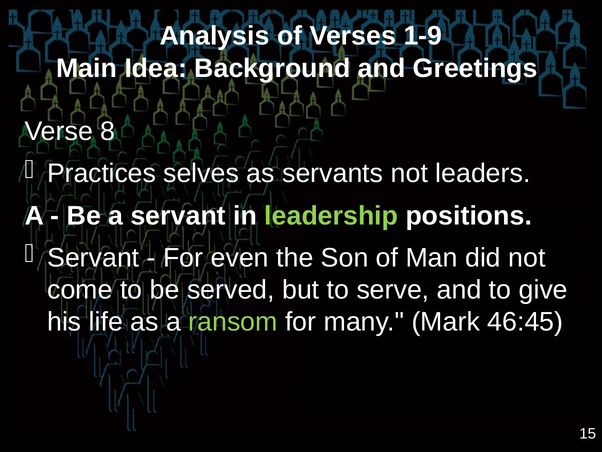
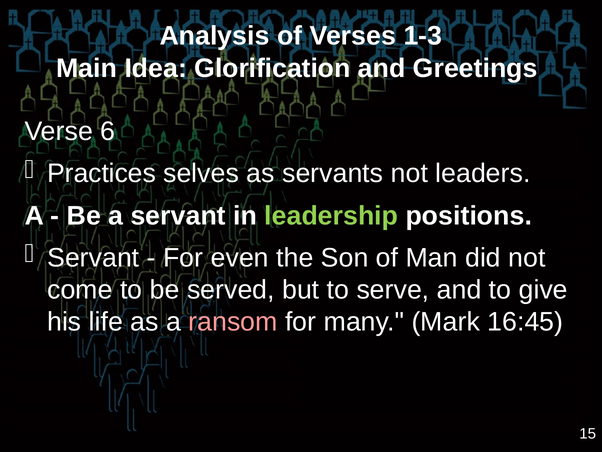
1-9: 1-9 -> 1-3 (423, 36)
Background: Background -> Glorification (272, 68)
8: 8 -> 6 (108, 131)
ransom colour: light green -> pink (233, 322)
46:45: 46:45 -> 16:45 (525, 322)
